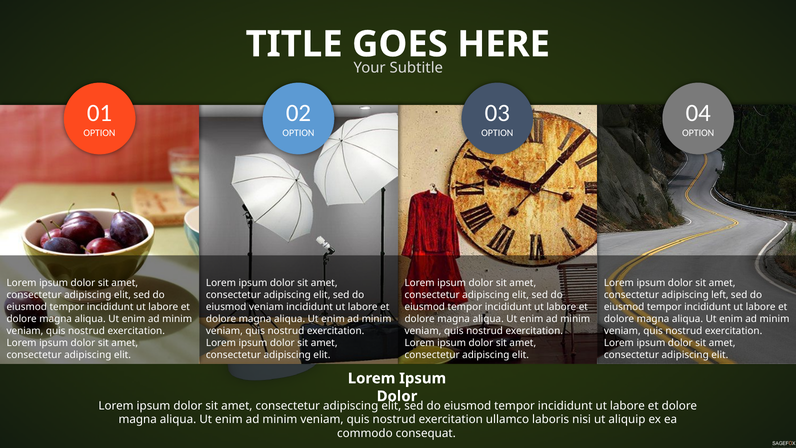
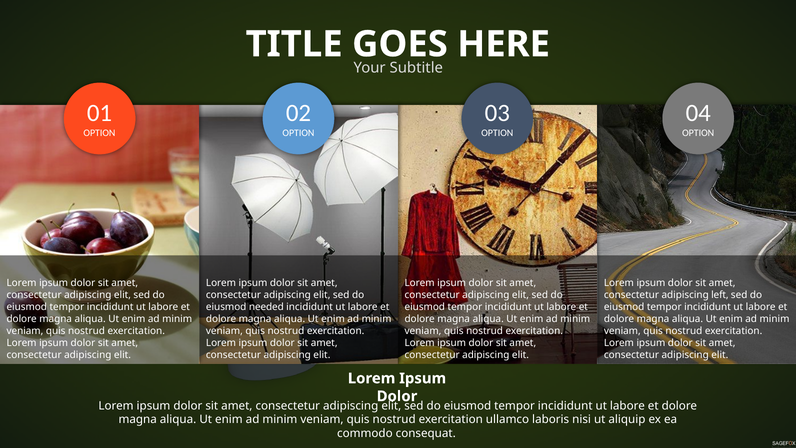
eiusmod veniam: veniam -> needed (266, 307)
